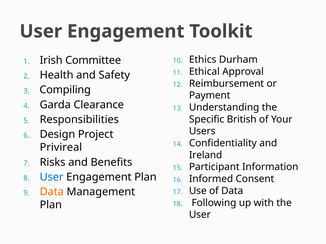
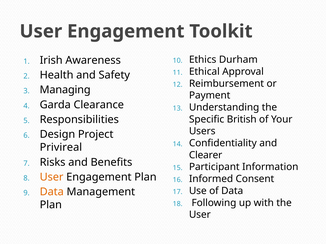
Committee: Committee -> Awareness (93, 60)
Compiling: Compiling -> Managing (65, 90)
Ireland: Ireland -> Clearer (206, 155)
User colour: blue -> orange (52, 177)
